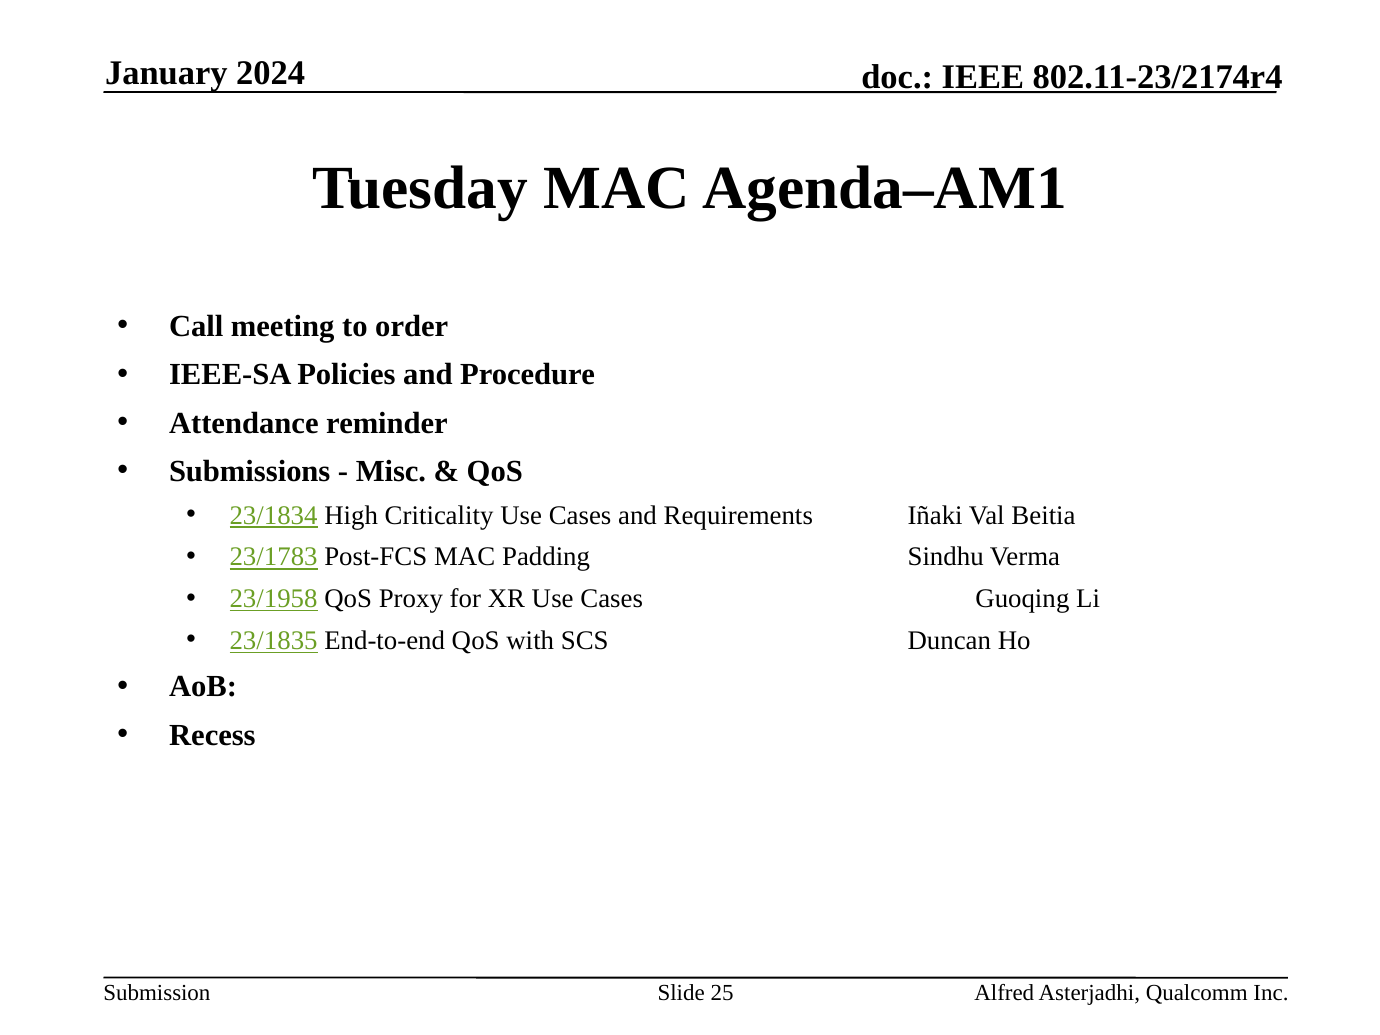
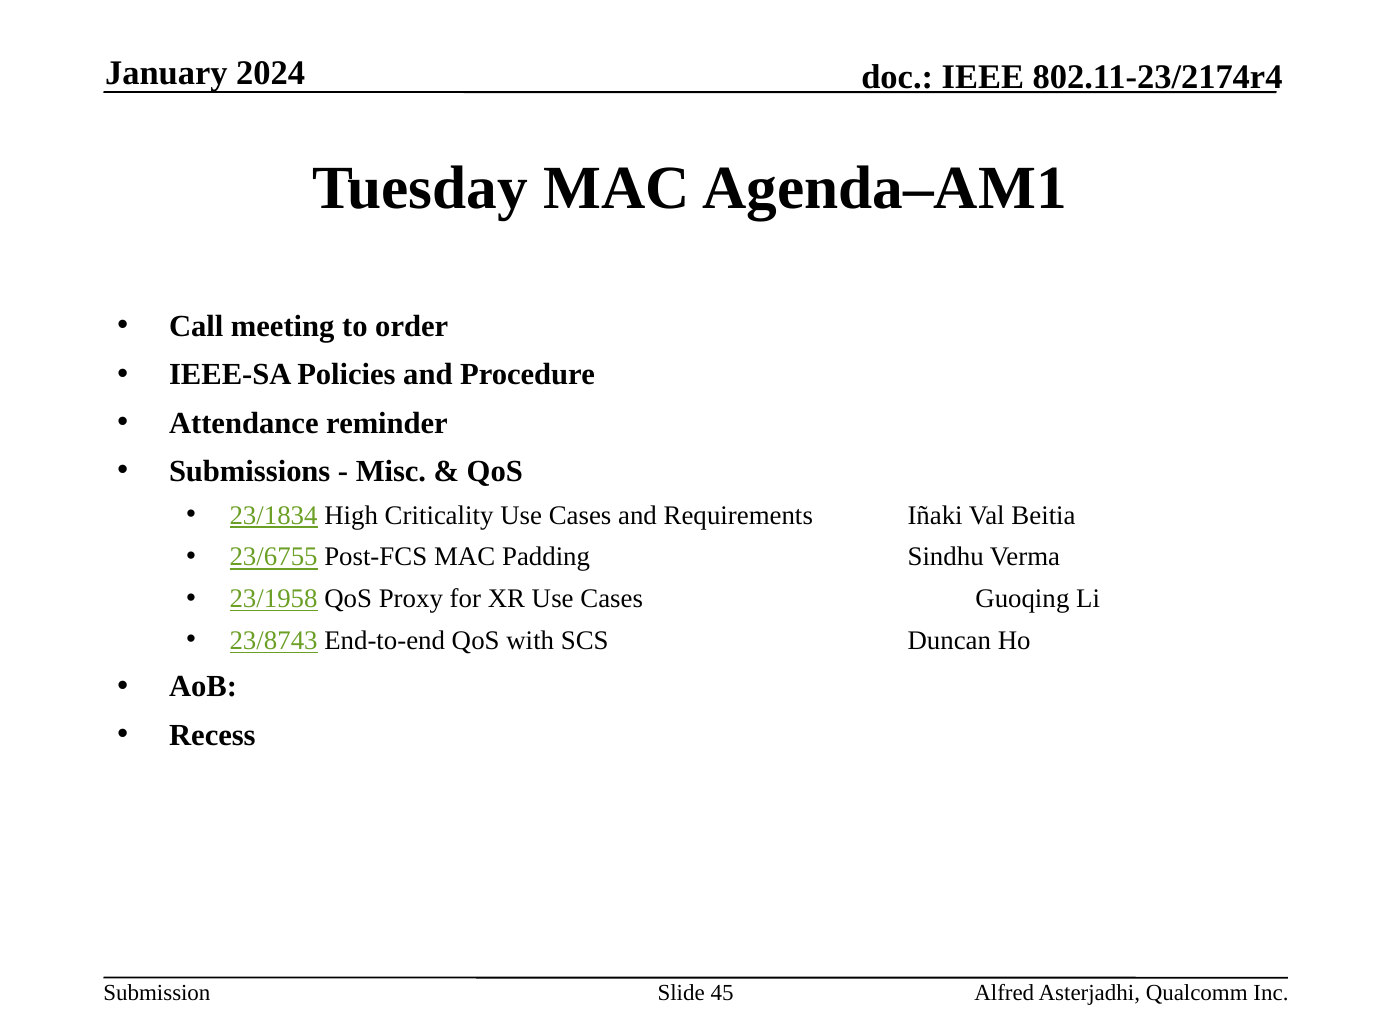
23/1783: 23/1783 -> 23/6755 (274, 557)
23/1835: 23/1835 -> 23/8743 (274, 641)
25: 25 -> 45 (722, 993)
